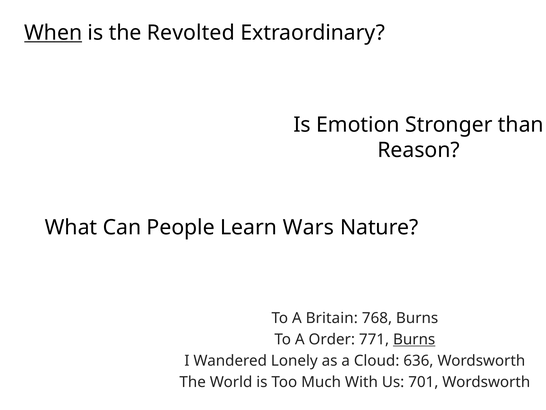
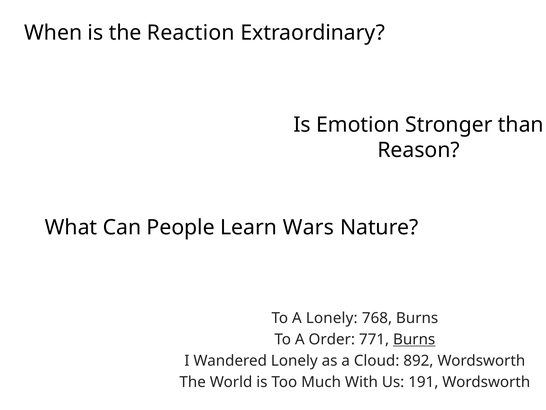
When underline: present -> none (53, 33)
Revolted: Revolted -> Reaction (191, 33)
A Britain: Britain -> Lonely (332, 318)
636: 636 -> 892 (418, 360)
701: 701 -> 191 (423, 382)
